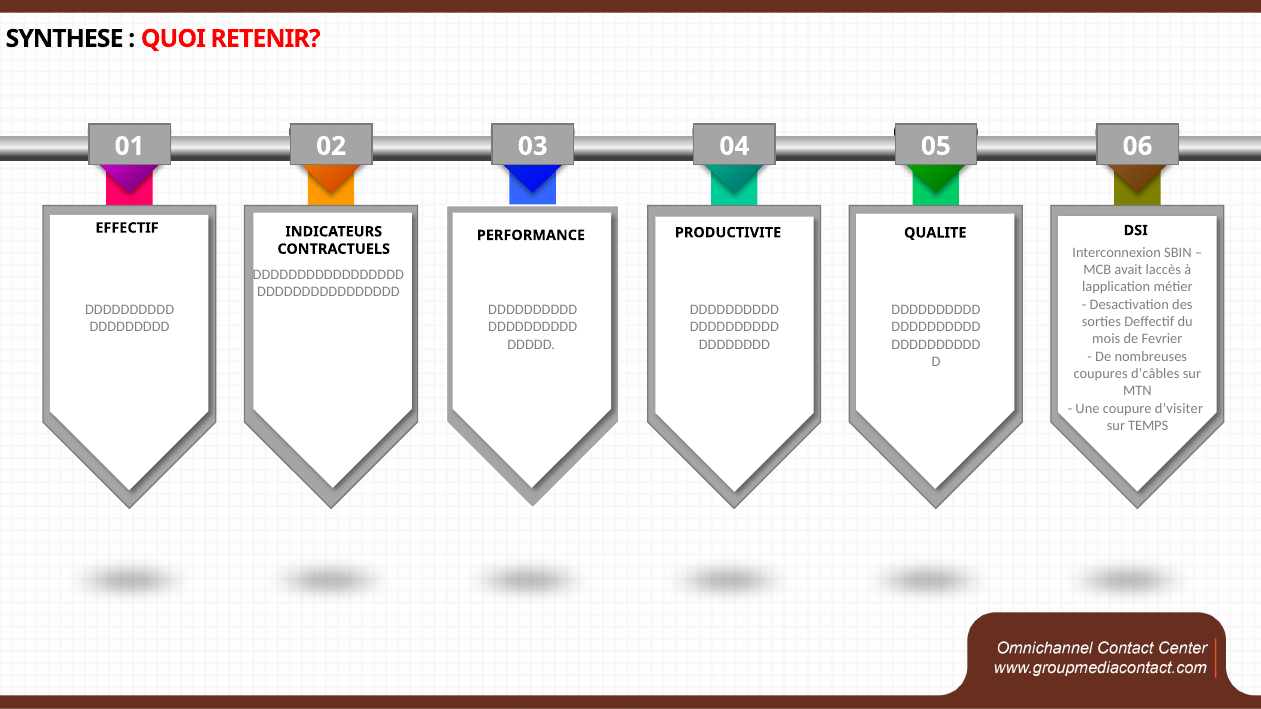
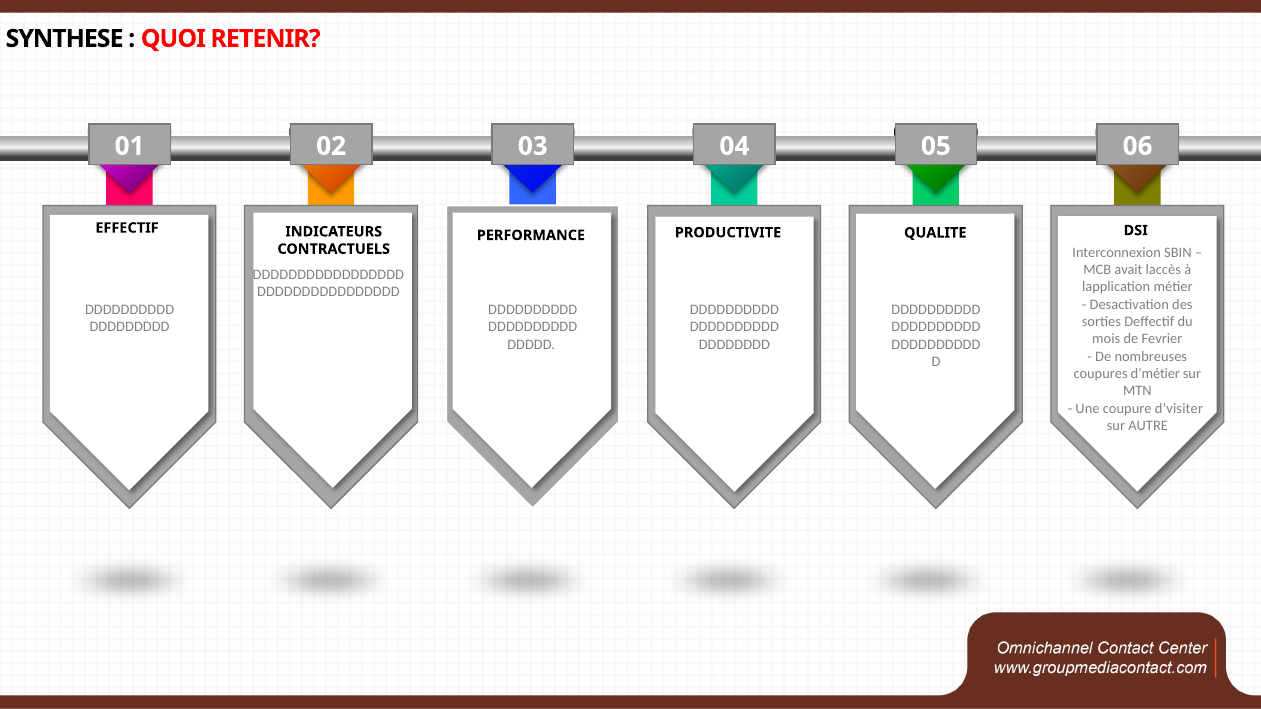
d’câbles: d’câbles -> d’métier (1155, 374)
TEMPS: TEMPS -> AUTRE (1148, 426)
